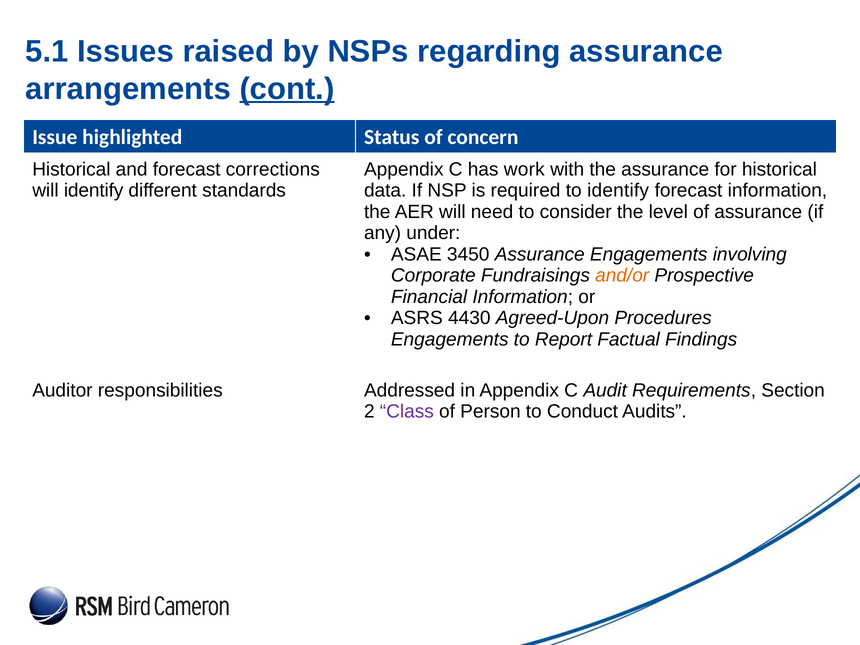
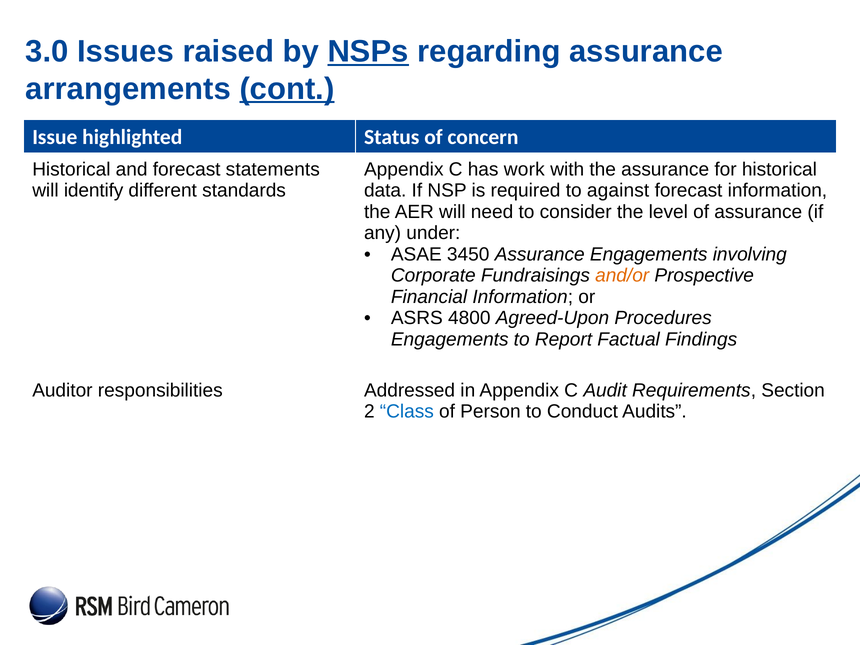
5.1: 5.1 -> 3.0 (47, 52)
NSPs underline: none -> present (368, 52)
corrections: corrections -> statements (273, 169)
to identify: identify -> against (618, 191)
4430: 4430 -> 4800 (469, 318)
Class colour: purple -> blue (407, 412)
